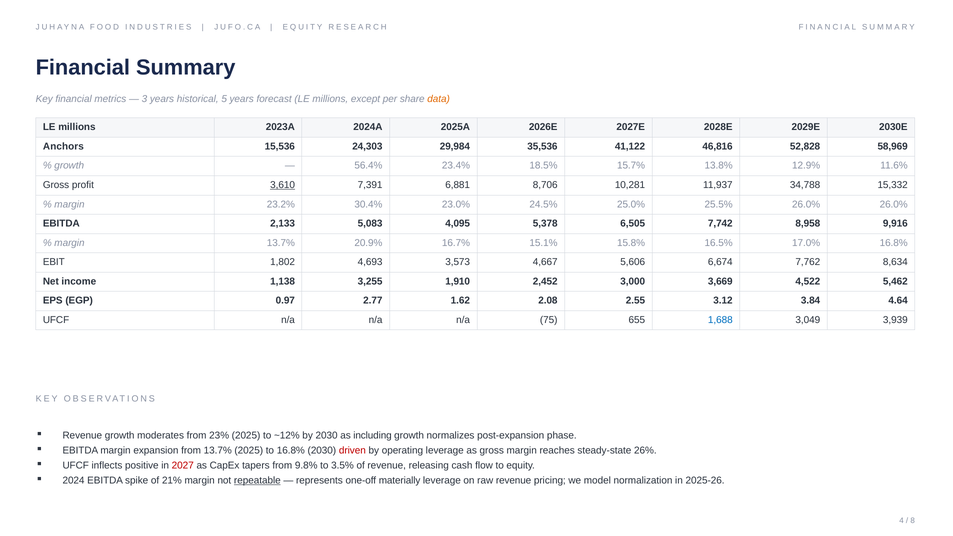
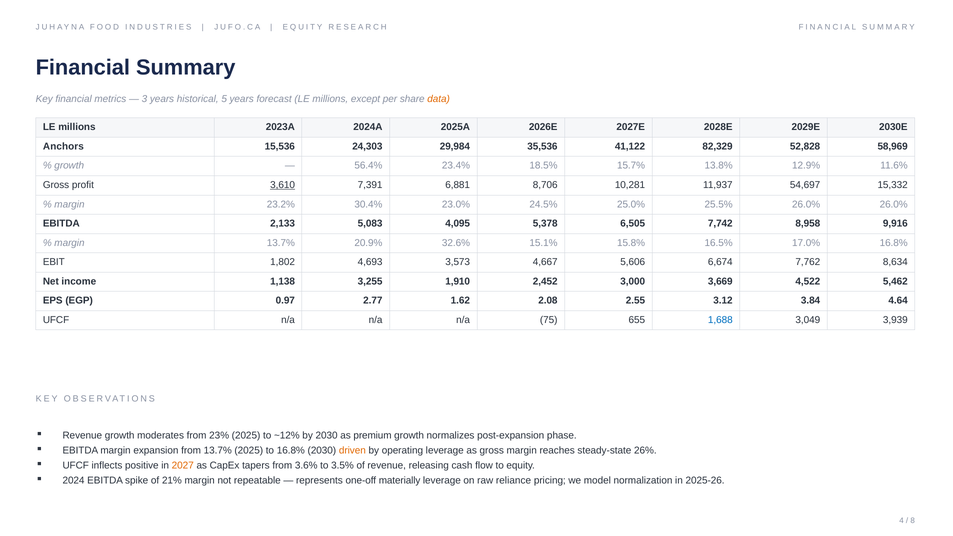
46,816: 46,816 -> 82,329 (718, 146)
34,788: 34,788 -> 54,697 (805, 185)
16.7%: 16.7% -> 32.6% (456, 243)
including: including -> premium (373, 436)
driven colour: red -> orange (352, 451)
2027 colour: red -> orange (183, 466)
9.8%: 9.8% -> 3.6% (306, 466)
repeatable underline: present -> none (257, 480)
raw revenue: revenue -> reliance (514, 480)
